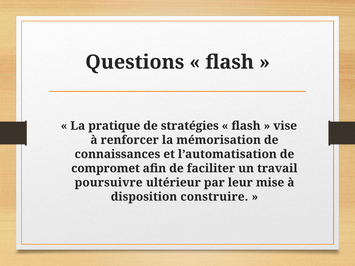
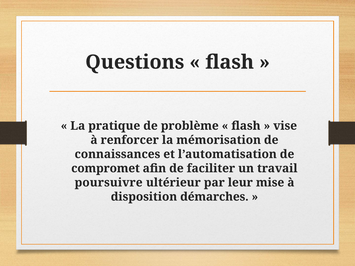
stratégies: stratégies -> problème (190, 126)
construire: construire -> démarches (214, 197)
